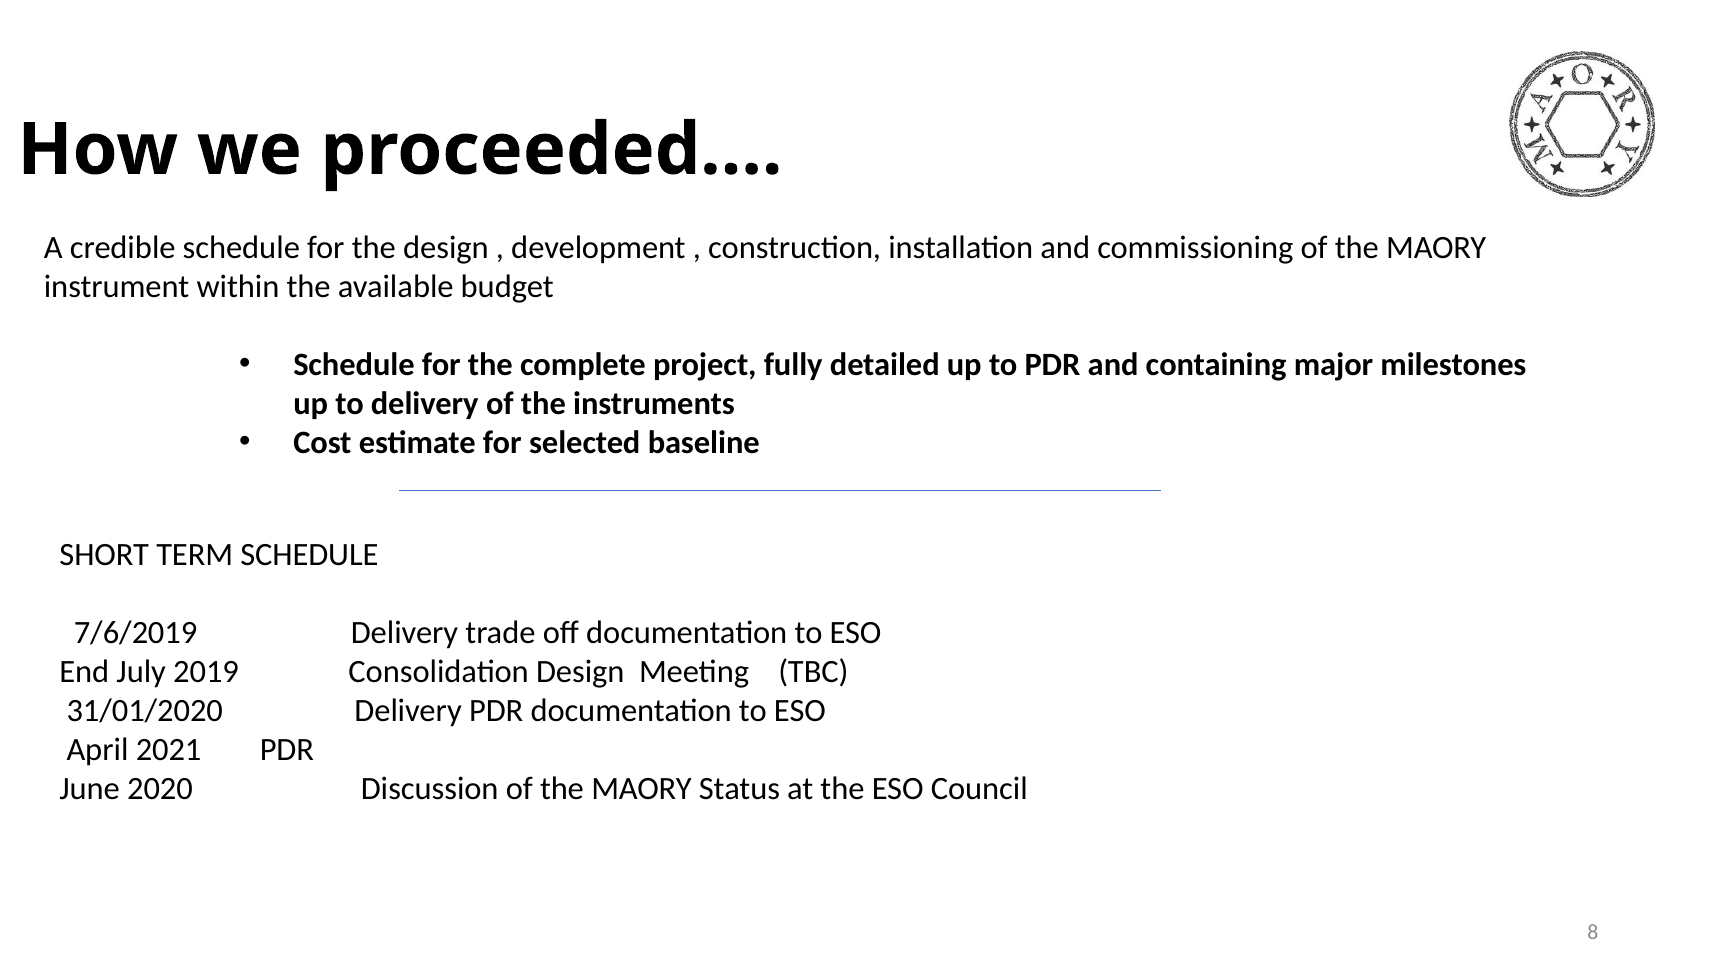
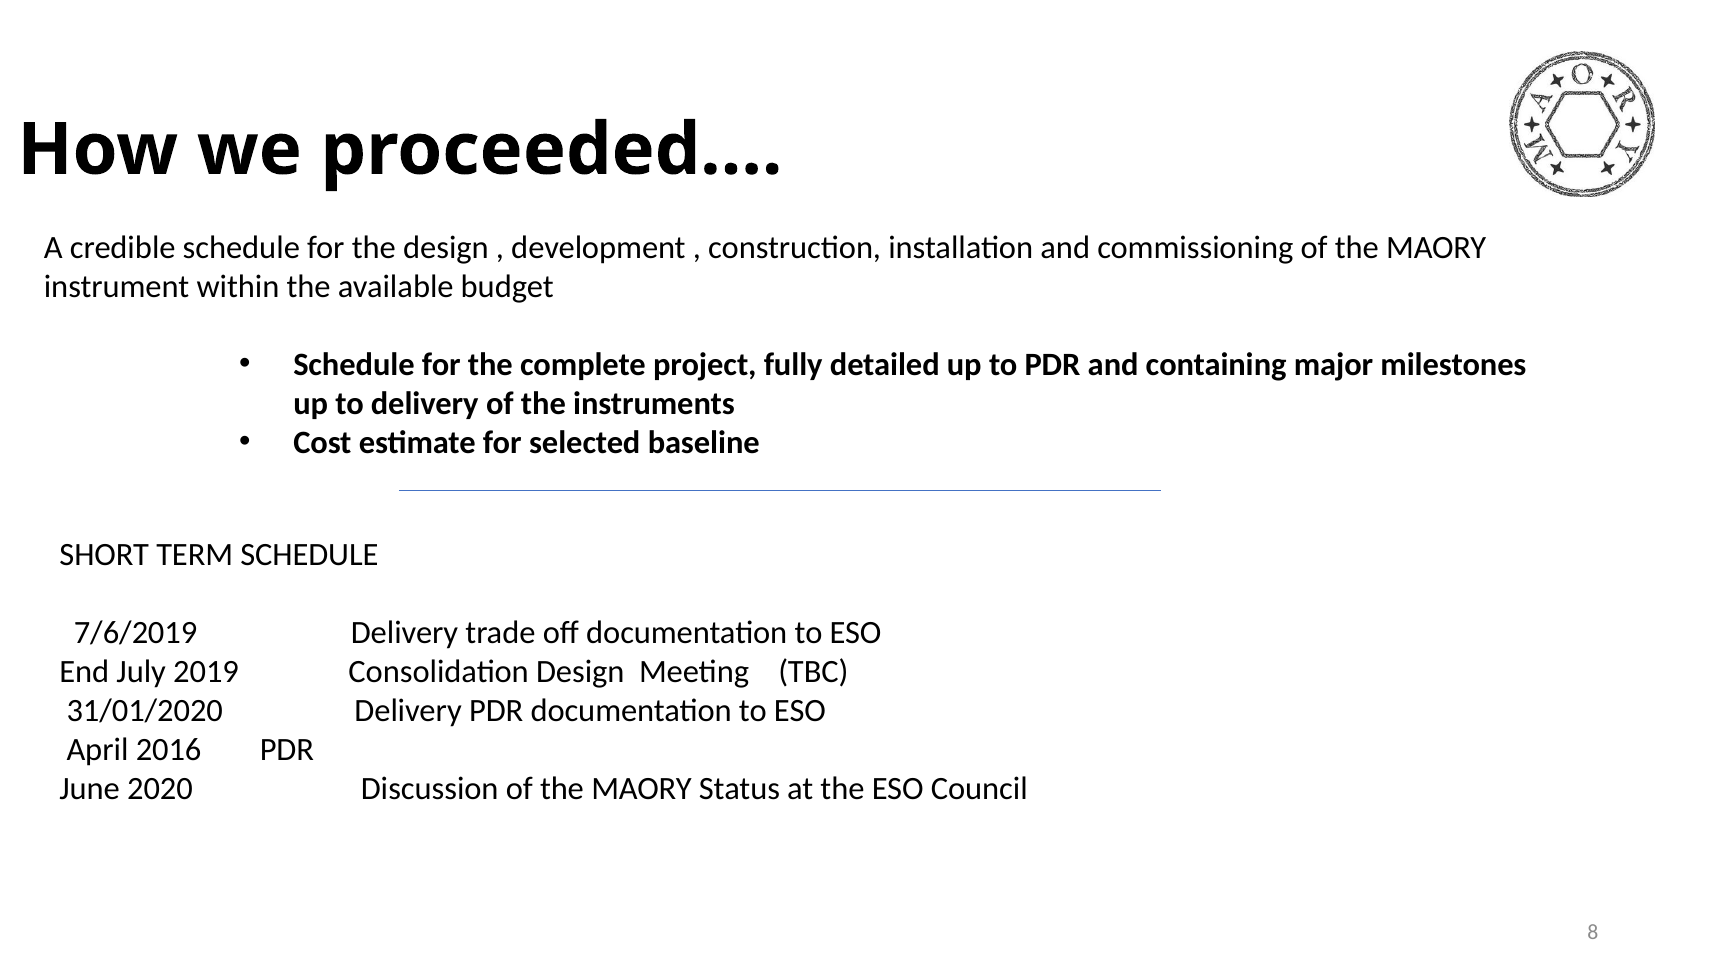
2021: 2021 -> 2016 (169, 750)
